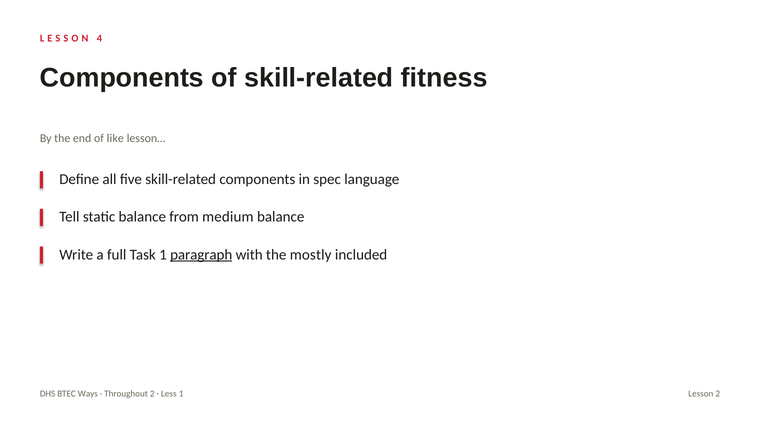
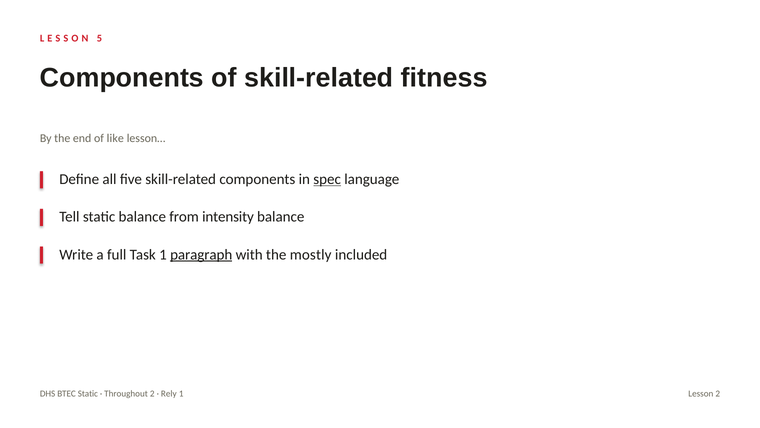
4: 4 -> 5 (99, 38)
spec underline: none -> present (327, 179)
medium: medium -> intensity (228, 217)
BTEC Ways: Ways -> Static (88, 393)
Less: Less -> Rely (169, 393)
